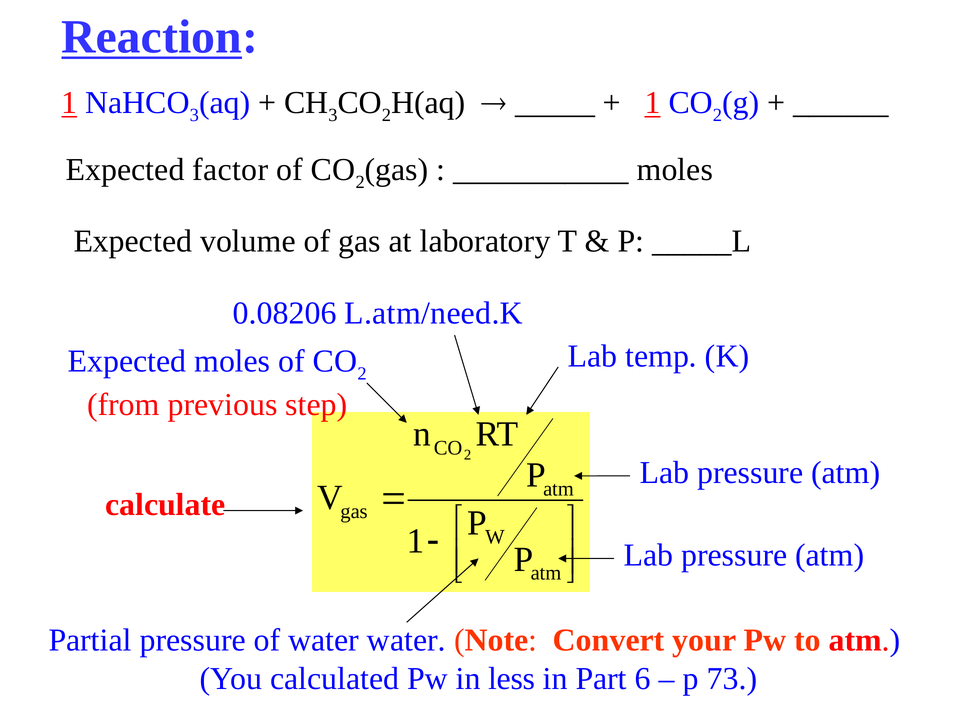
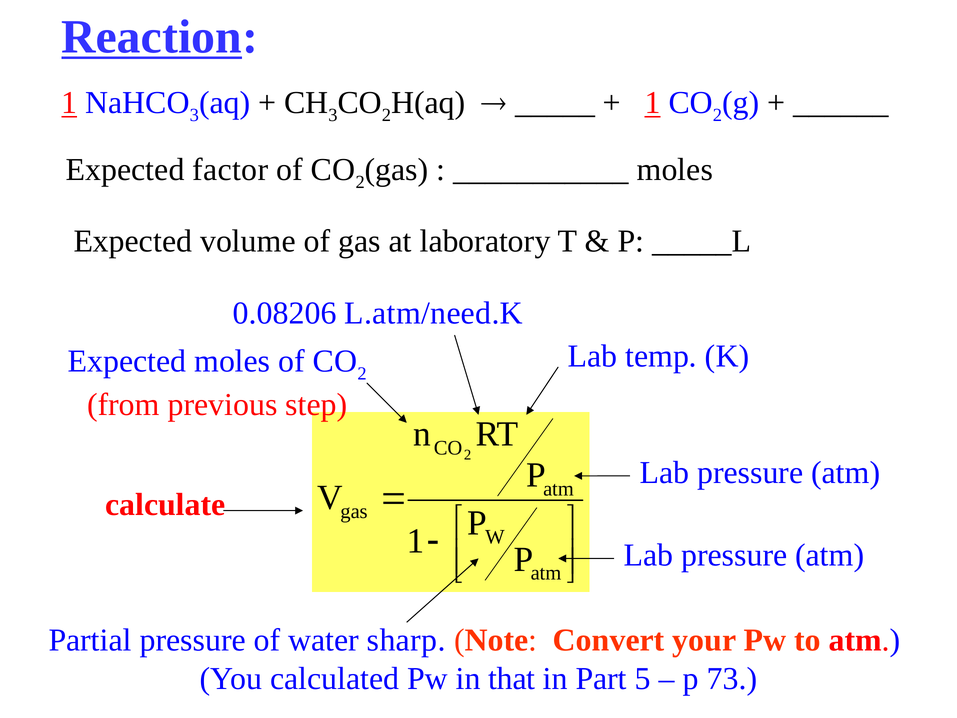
water water: water -> sharp (406, 640)
less: less -> that (512, 678)
6: 6 -> 5 (643, 678)
